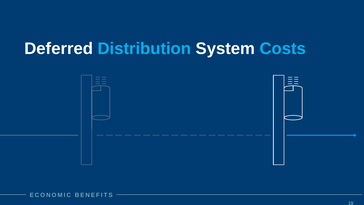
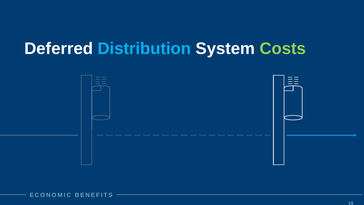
Costs colour: light blue -> light green (283, 49)
